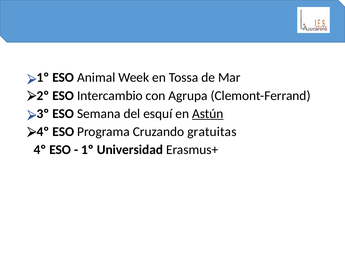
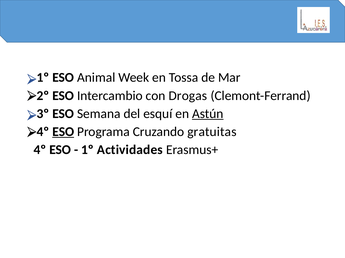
Agrupa: Agrupa -> Drogas (188, 96)
ESO underline: none -> present (63, 132)
Universidad: Universidad -> Actividades (130, 150)
